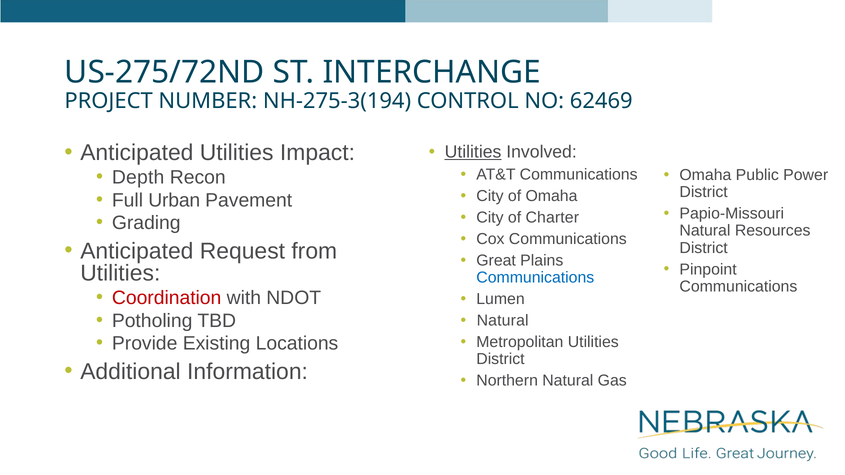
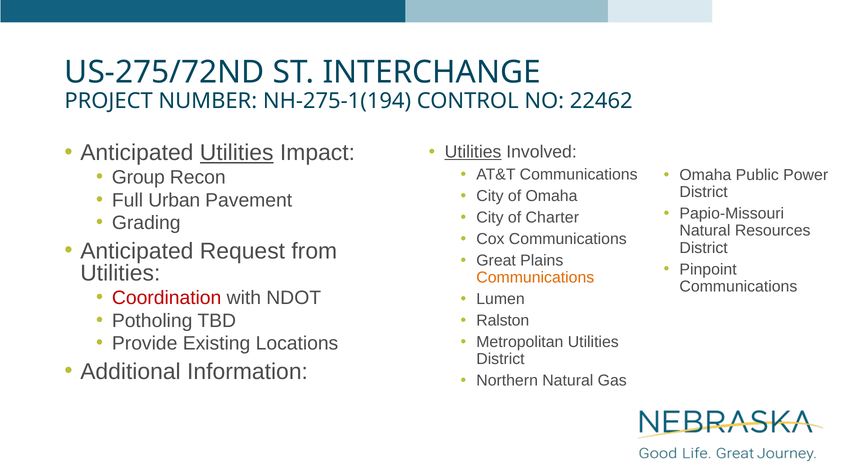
NH-275-3(194: NH-275-3(194 -> NH-275-1(194 (337, 101)
62469: 62469 -> 22462 (601, 101)
Utilities underline: none -> present (237, 153)
Depth: Depth -> Group (138, 178)
Communications colour: blue -> orange (535, 278)
Natural: Natural -> Ralston (503, 321)
